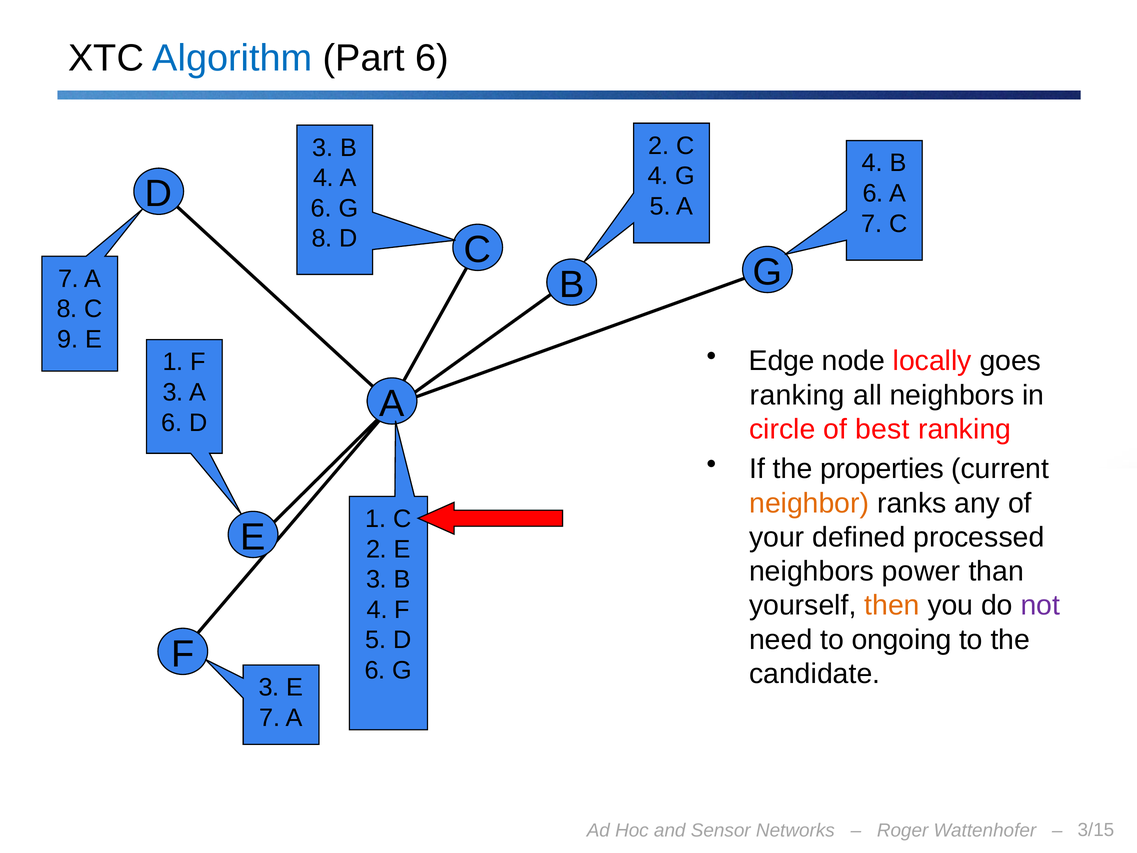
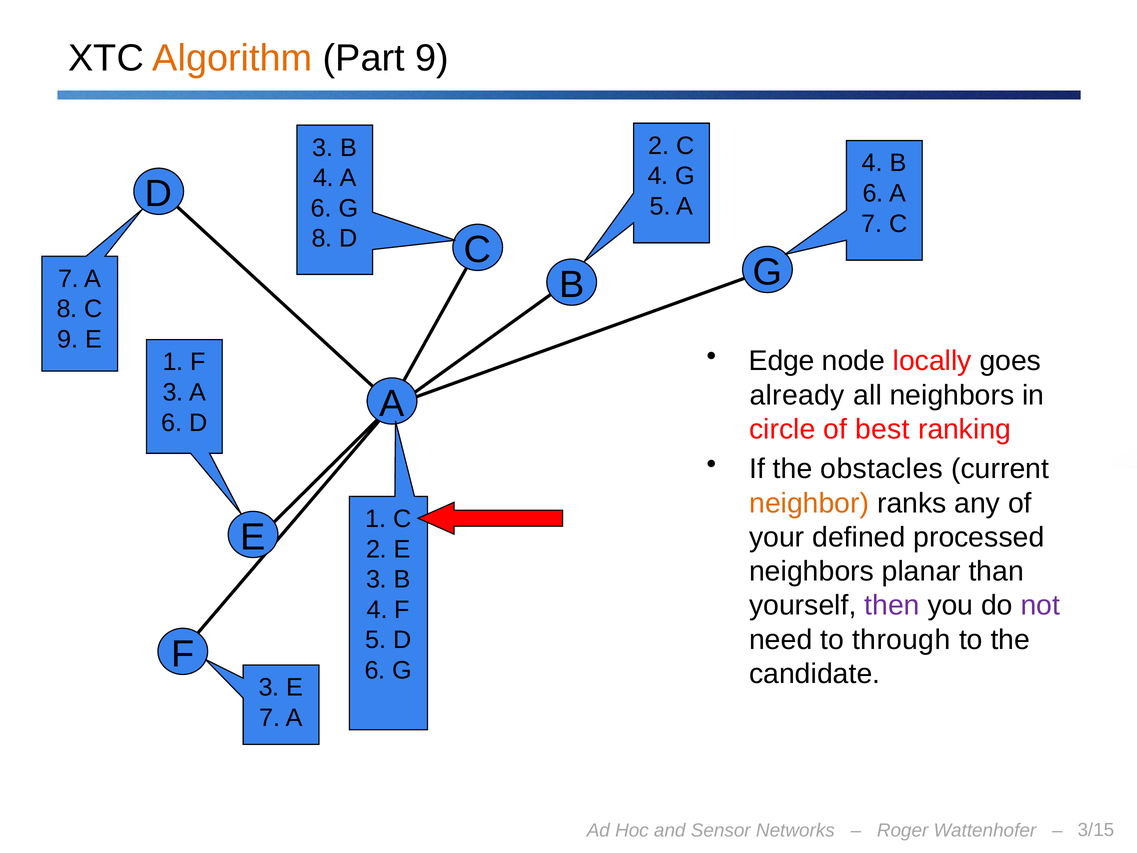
Algorithm colour: blue -> orange (232, 58)
Part 6: 6 -> 9 (432, 58)
ranking: ranking -> already (797, 395)
properties: properties -> obstacles (882, 469)
power: power -> planar (921, 571)
then colour: orange -> purple (892, 605)
ongoing: ongoing -> through (901, 639)
